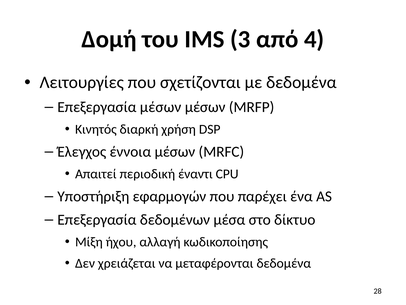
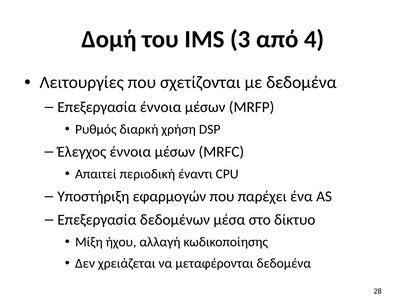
Επεξεργασία μέσων: μέσων -> έννοια (161, 107)
Κινητός: Κινητός -> Ρυθμός (96, 129)
